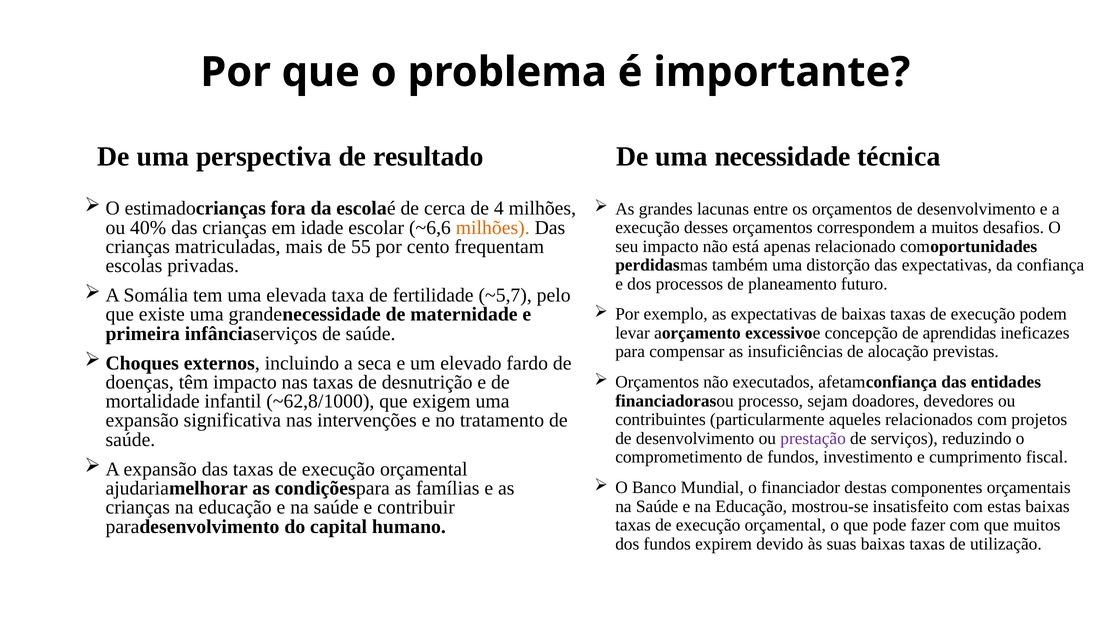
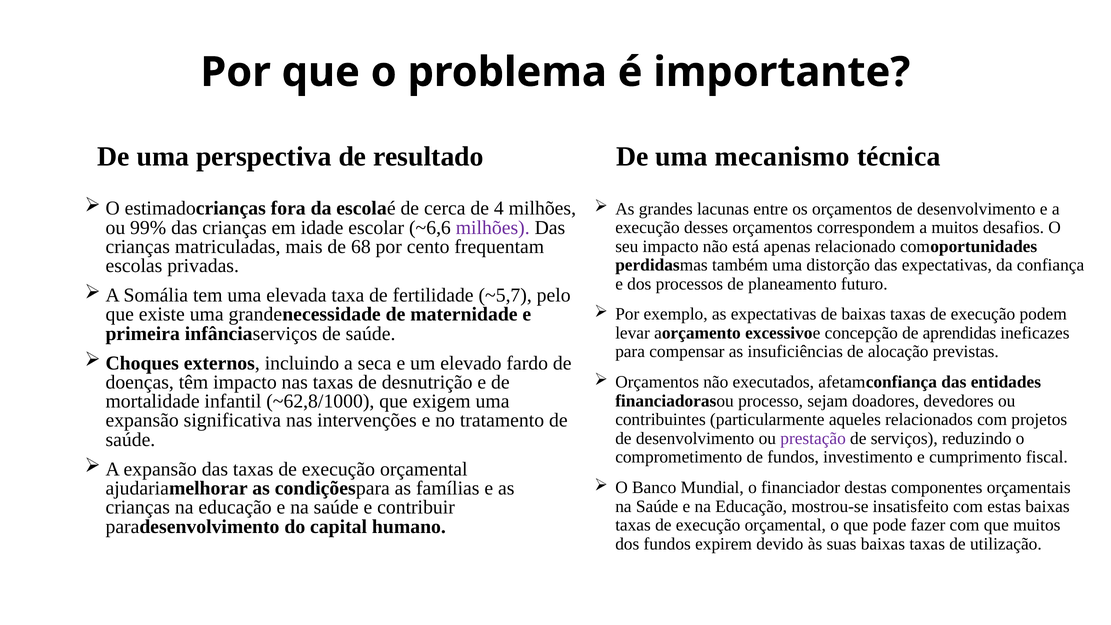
necessidade: necessidade -> mecanismo (782, 157)
40%: 40% -> 99% (148, 228)
milhões colour: orange -> purple (493, 228)
55: 55 -> 68 (361, 247)
